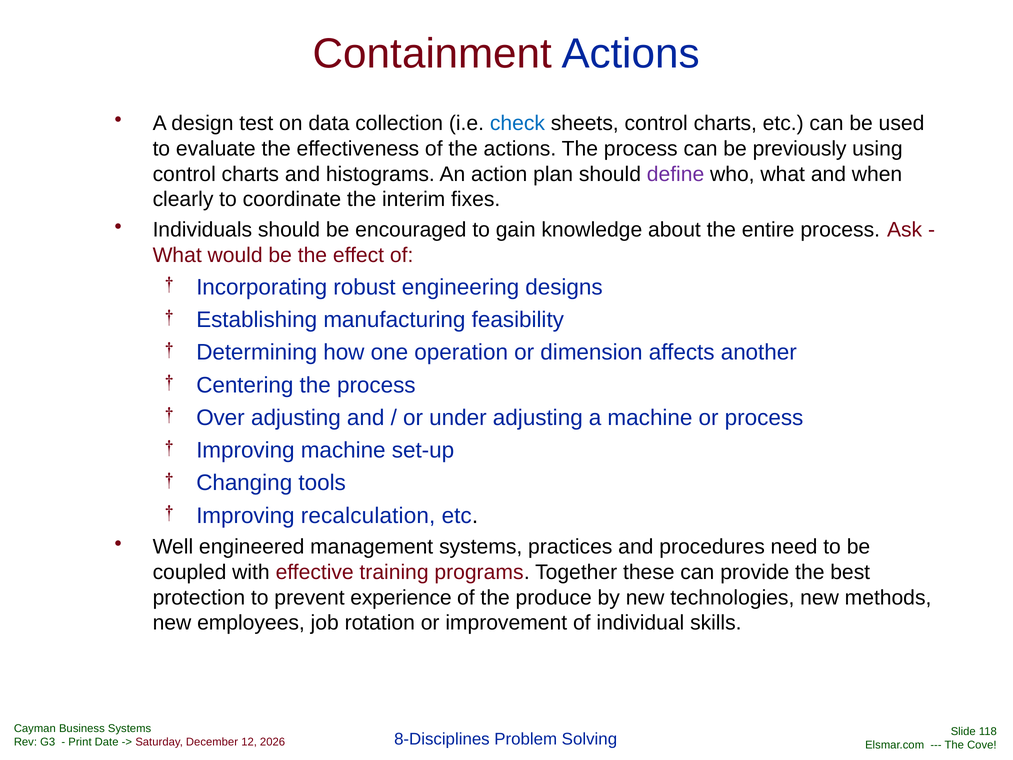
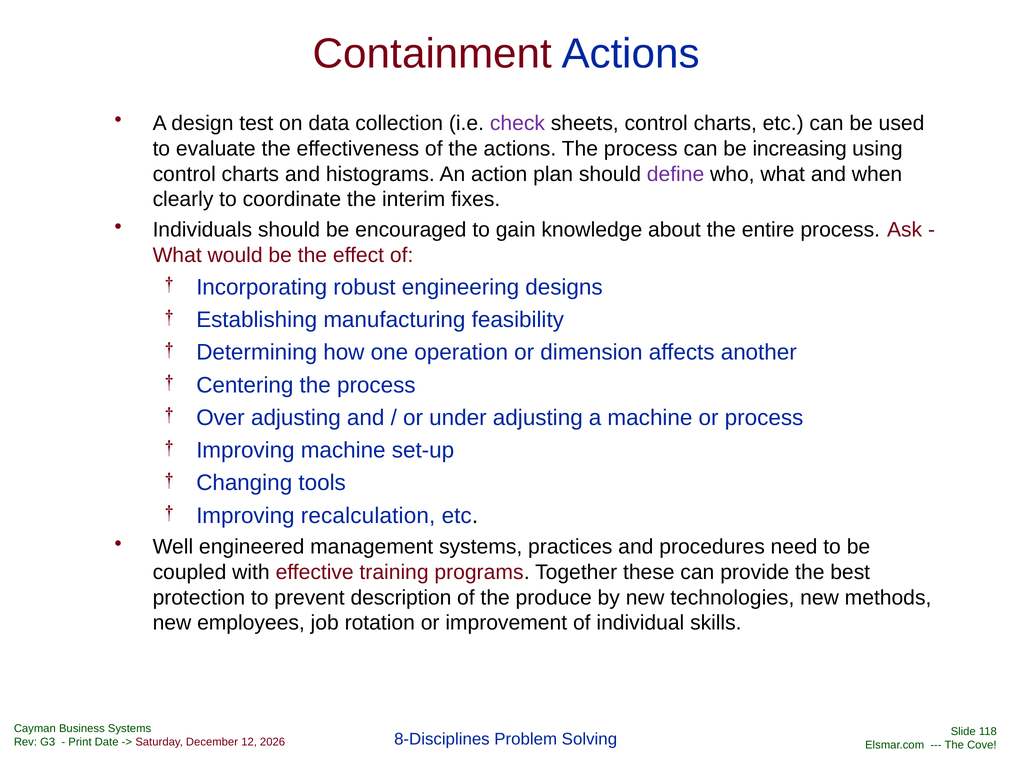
check colour: blue -> purple (517, 123)
previously: previously -> increasing (800, 149)
experience: experience -> description (401, 597)
